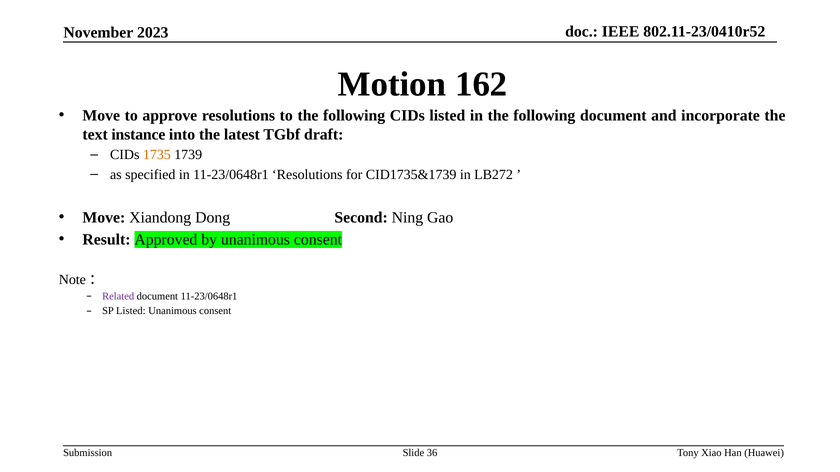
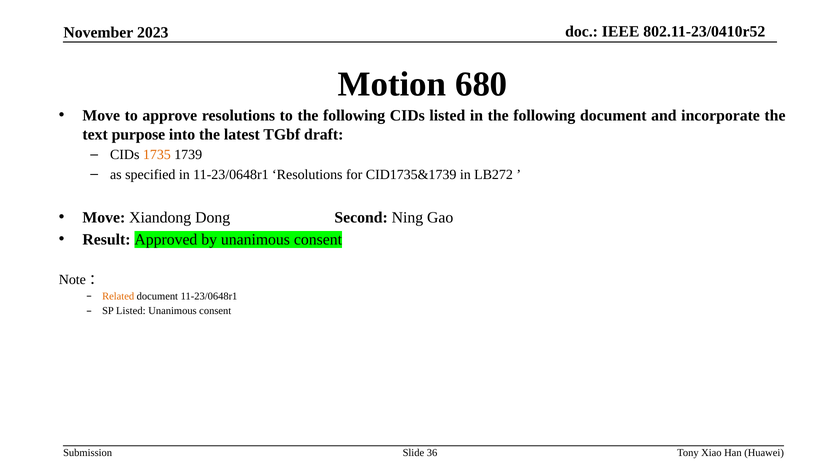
162: 162 -> 680 (481, 84)
instance: instance -> purpose (138, 134)
Related colour: purple -> orange (118, 296)
